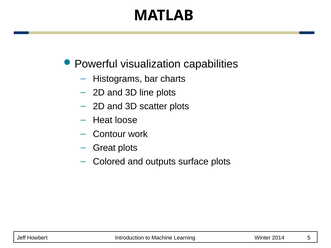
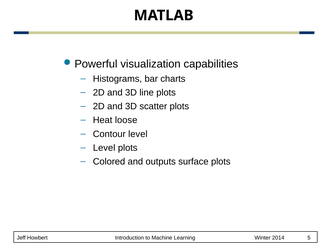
Contour work: work -> level (138, 134)
Great: Great -> Level (104, 148)
